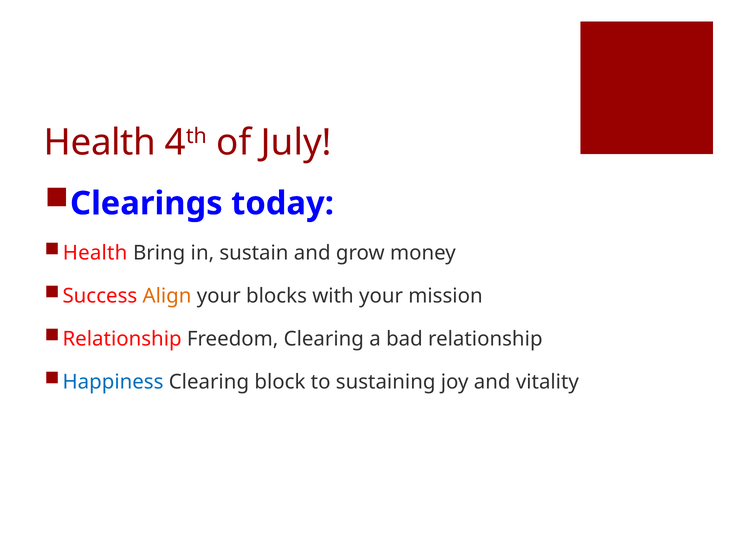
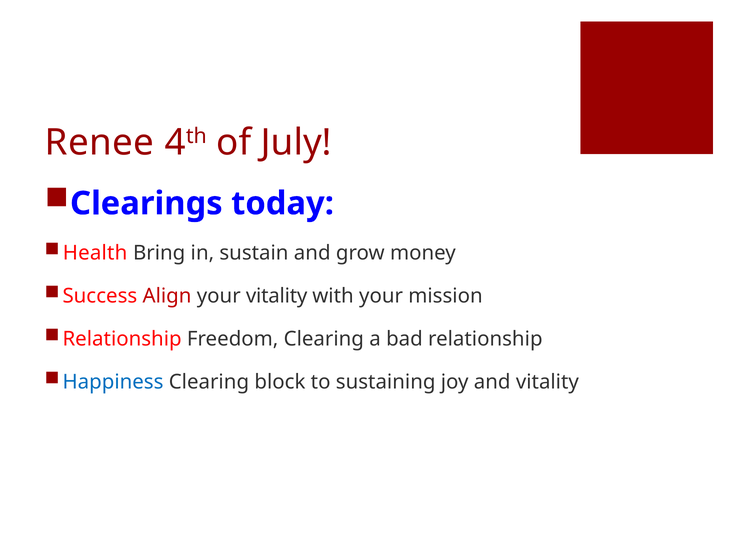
Health: Health -> Renee (100, 142)
Align colour: orange -> red (167, 296)
your blocks: blocks -> vitality (277, 296)
